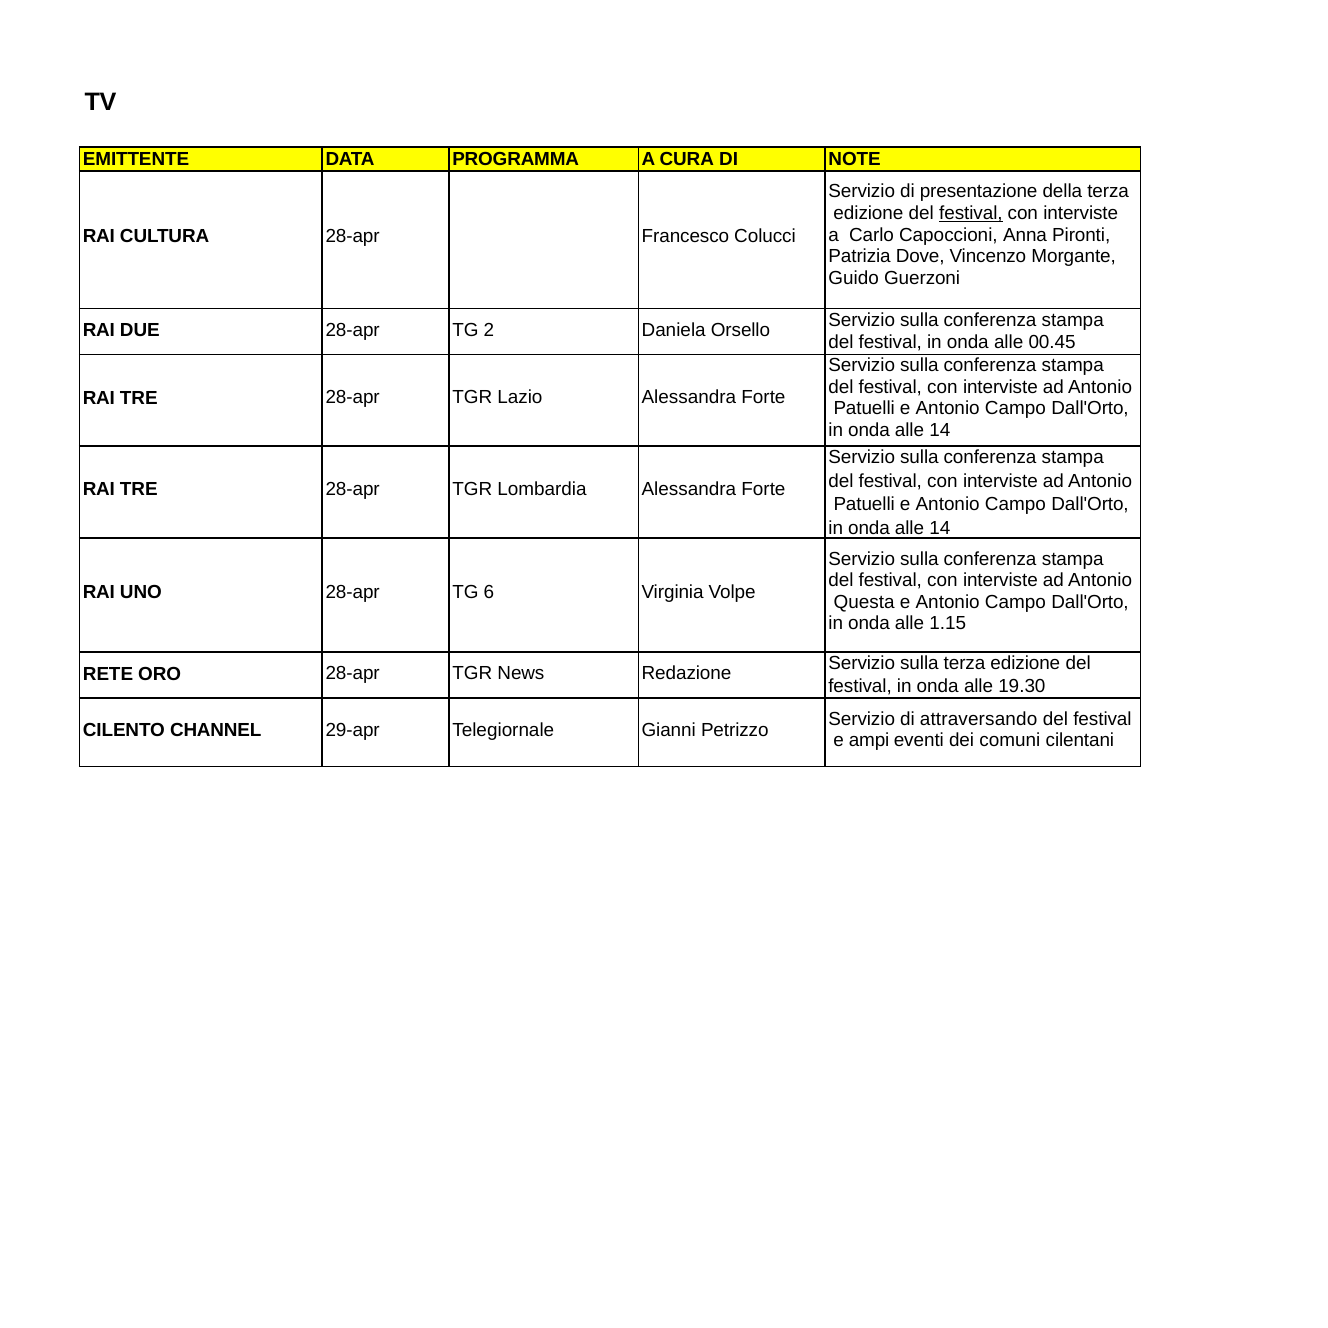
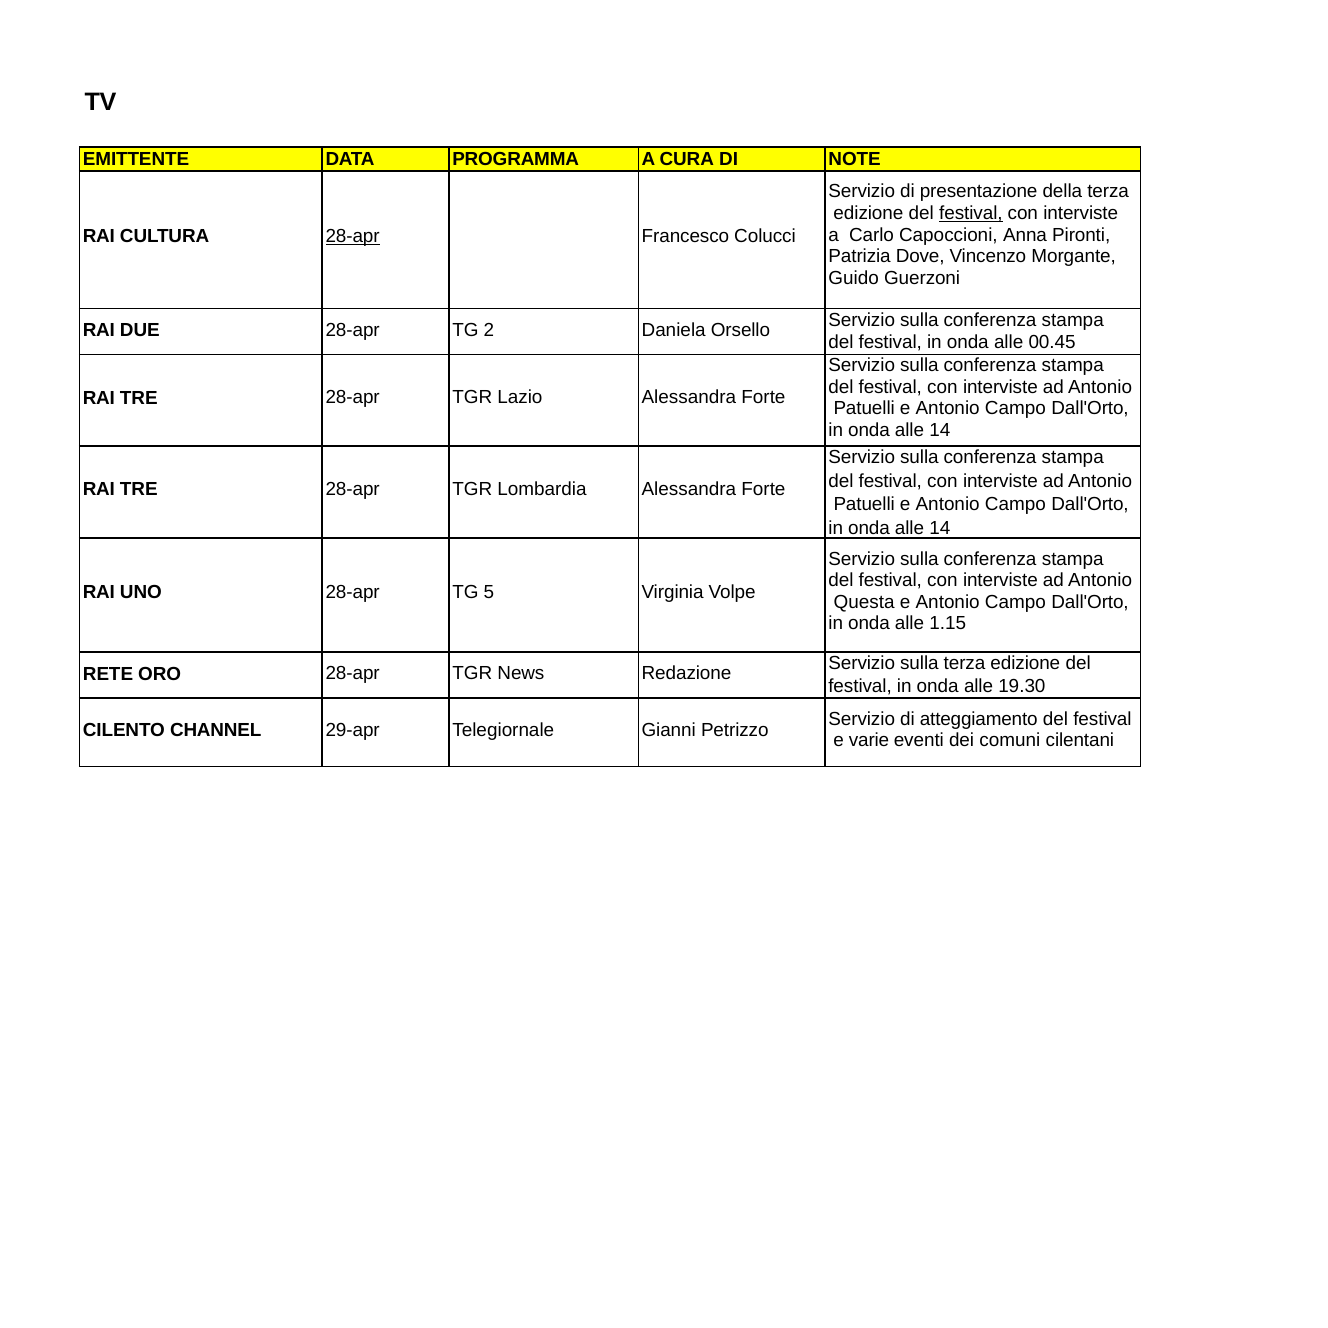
28-apr underline: none -> present (353, 236)
6: 6 -> 5 (489, 592)
attraversando: attraversando -> atteggiamento (979, 719)
ampi: ampi -> varie (869, 741)
